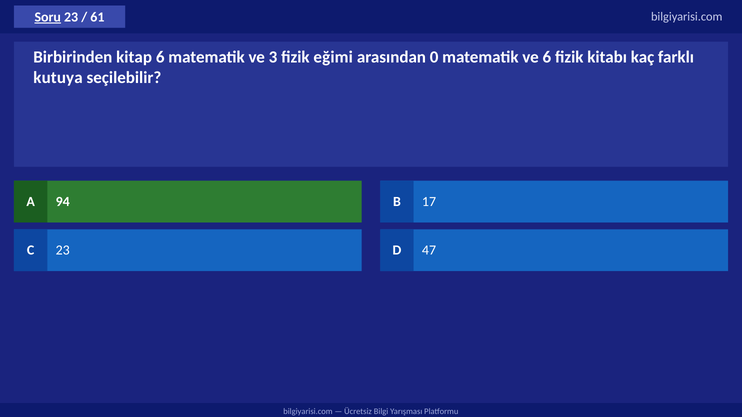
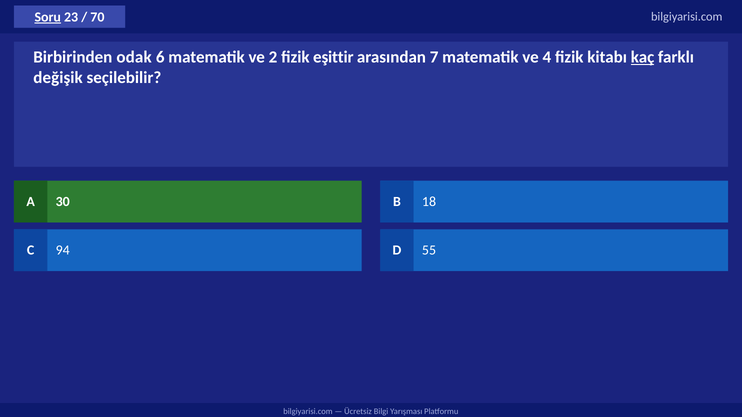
61: 61 -> 70 (97, 17)
kitap: kitap -> odak (134, 57)
3: 3 -> 2 (273, 57)
eğimi: eğimi -> eşittir (333, 57)
0: 0 -> 7 (434, 57)
ve 6: 6 -> 4 (547, 57)
kaç underline: none -> present (643, 57)
kutuya: kutuya -> değişik (58, 78)
94: 94 -> 30 (63, 202)
17: 17 -> 18 (429, 202)
C 23: 23 -> 94 (63, 251)
47: 47 -> 55 (429, 251)
